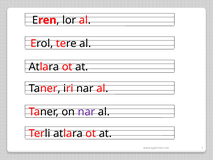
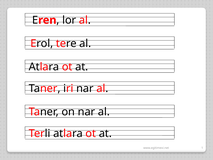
nar colour: purple -> black (86, 112)
